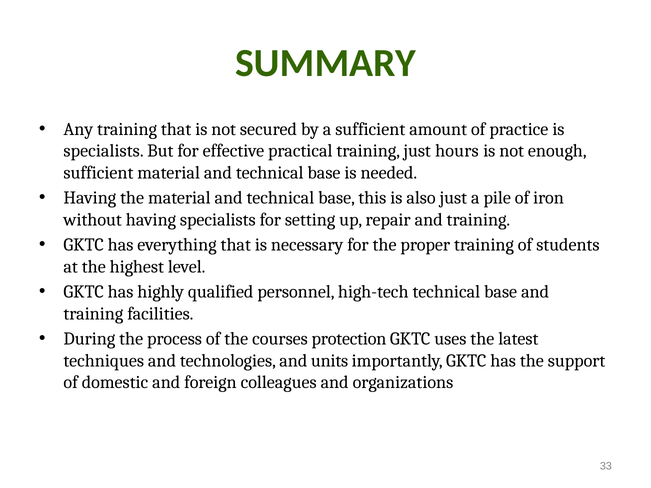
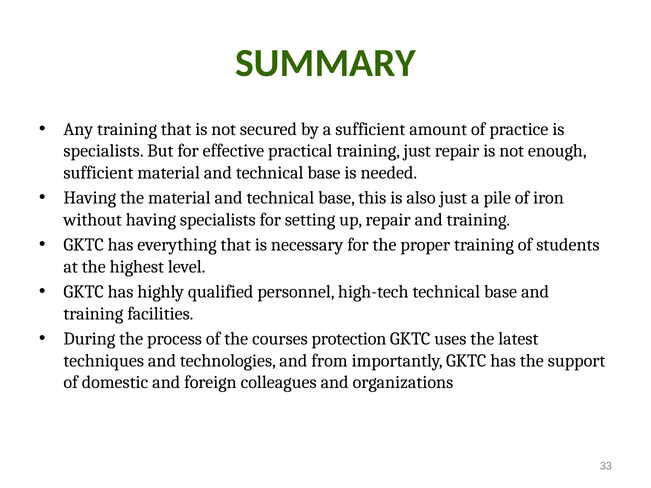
just hours: hours -> repair (457, 151)
units: units -> from (329, 361)
